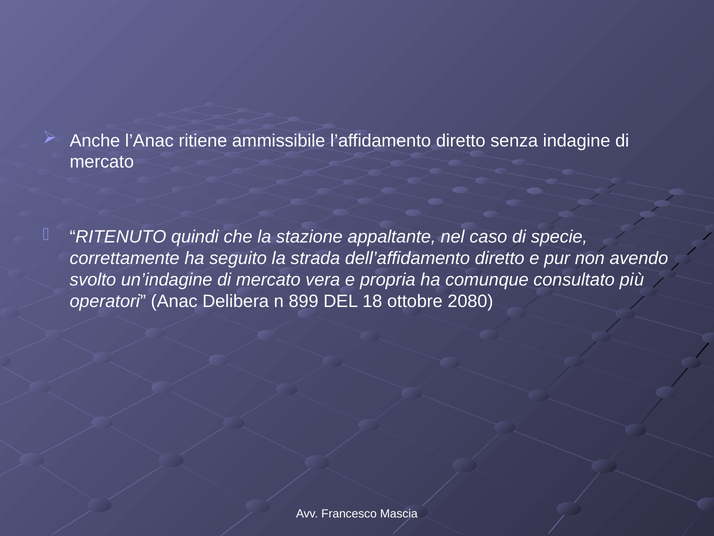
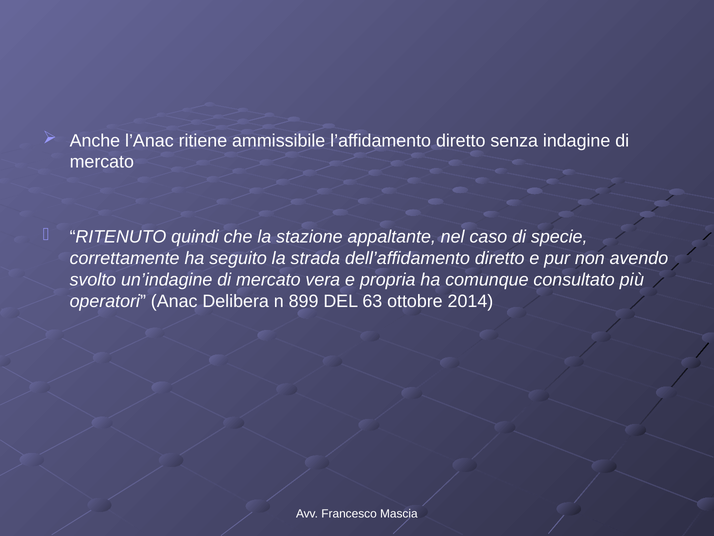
18: 18 -> 63 (372, 301)
2080: 2080 -> 2014 (470, 301)
